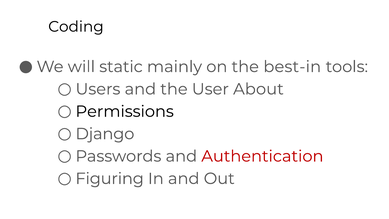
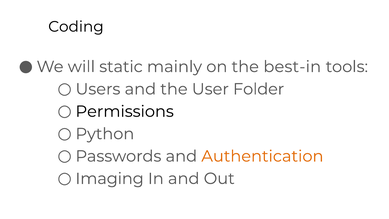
About: About -> Folder (259, 89)
Django: Django -> Python (105, 134)
Authentication colour: red -> orange (262, 156)
Figuring: Figuring -> Imaging (110, 178)
